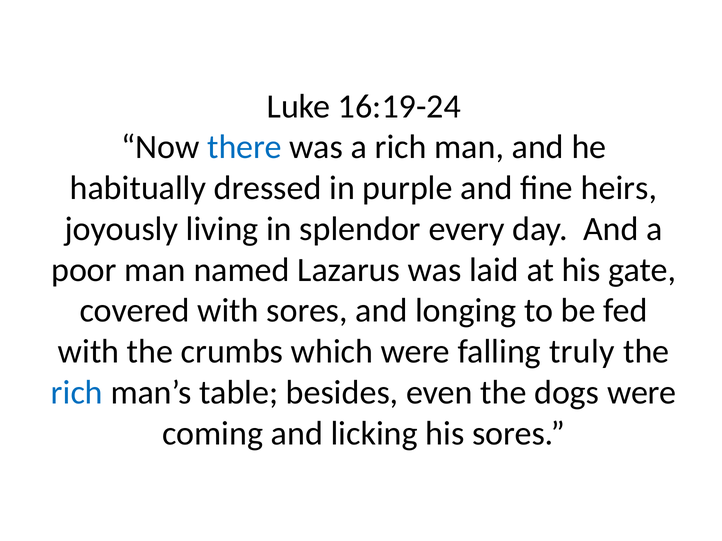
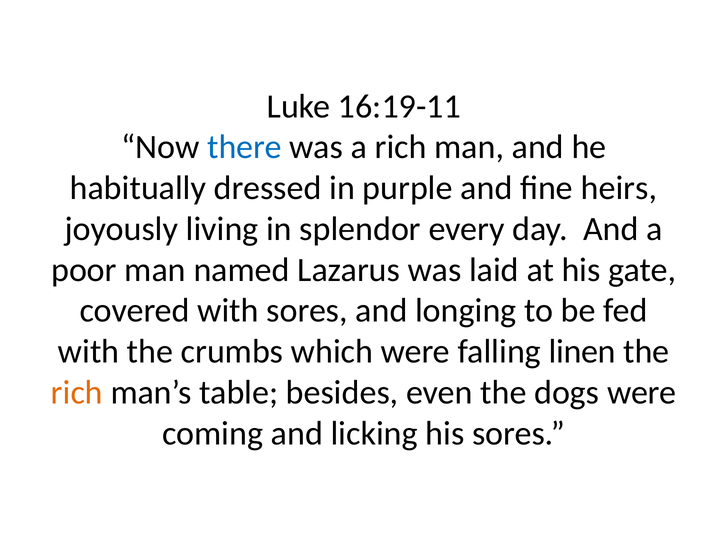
16:19-24: 16:19-24 -> 16:19-11 (399, 106)
truly: truly -> linen (582, 352)
rich colour: blue -> orange (77, 393)
